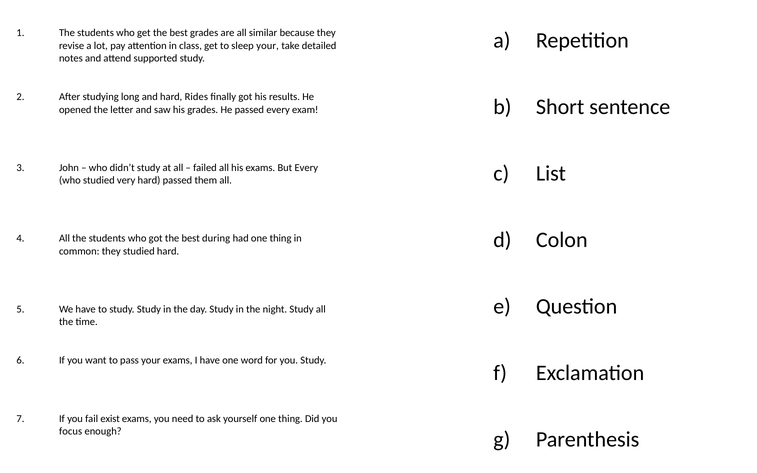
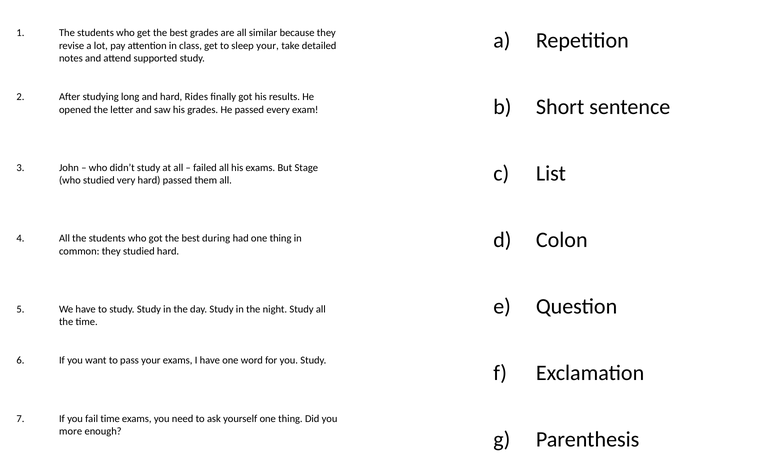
But Every: Every -> Stage (306, 168)
fail exist: exist -> time (110, 419)
focus: focus -> more (71, 431)
